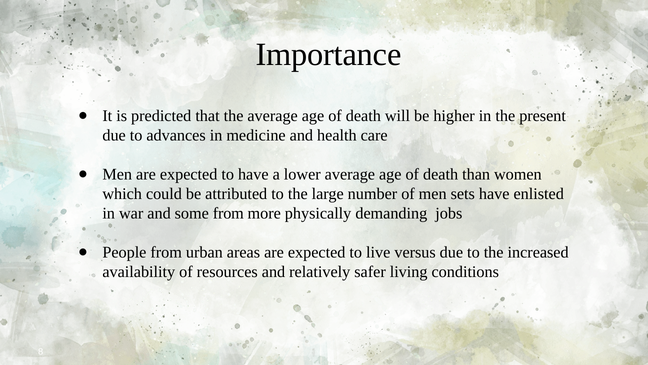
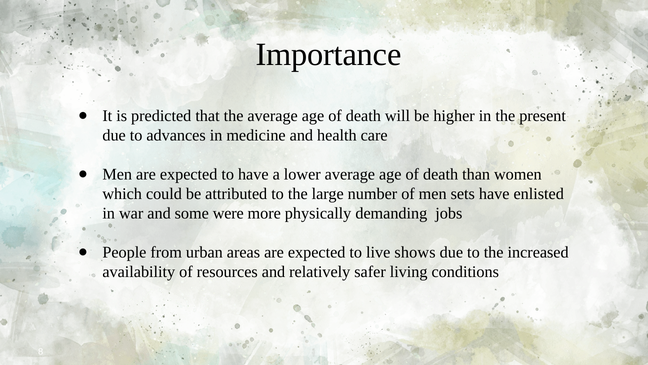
some from: from -> were (228, 213)
versus: versus -> shows (415, 252)
